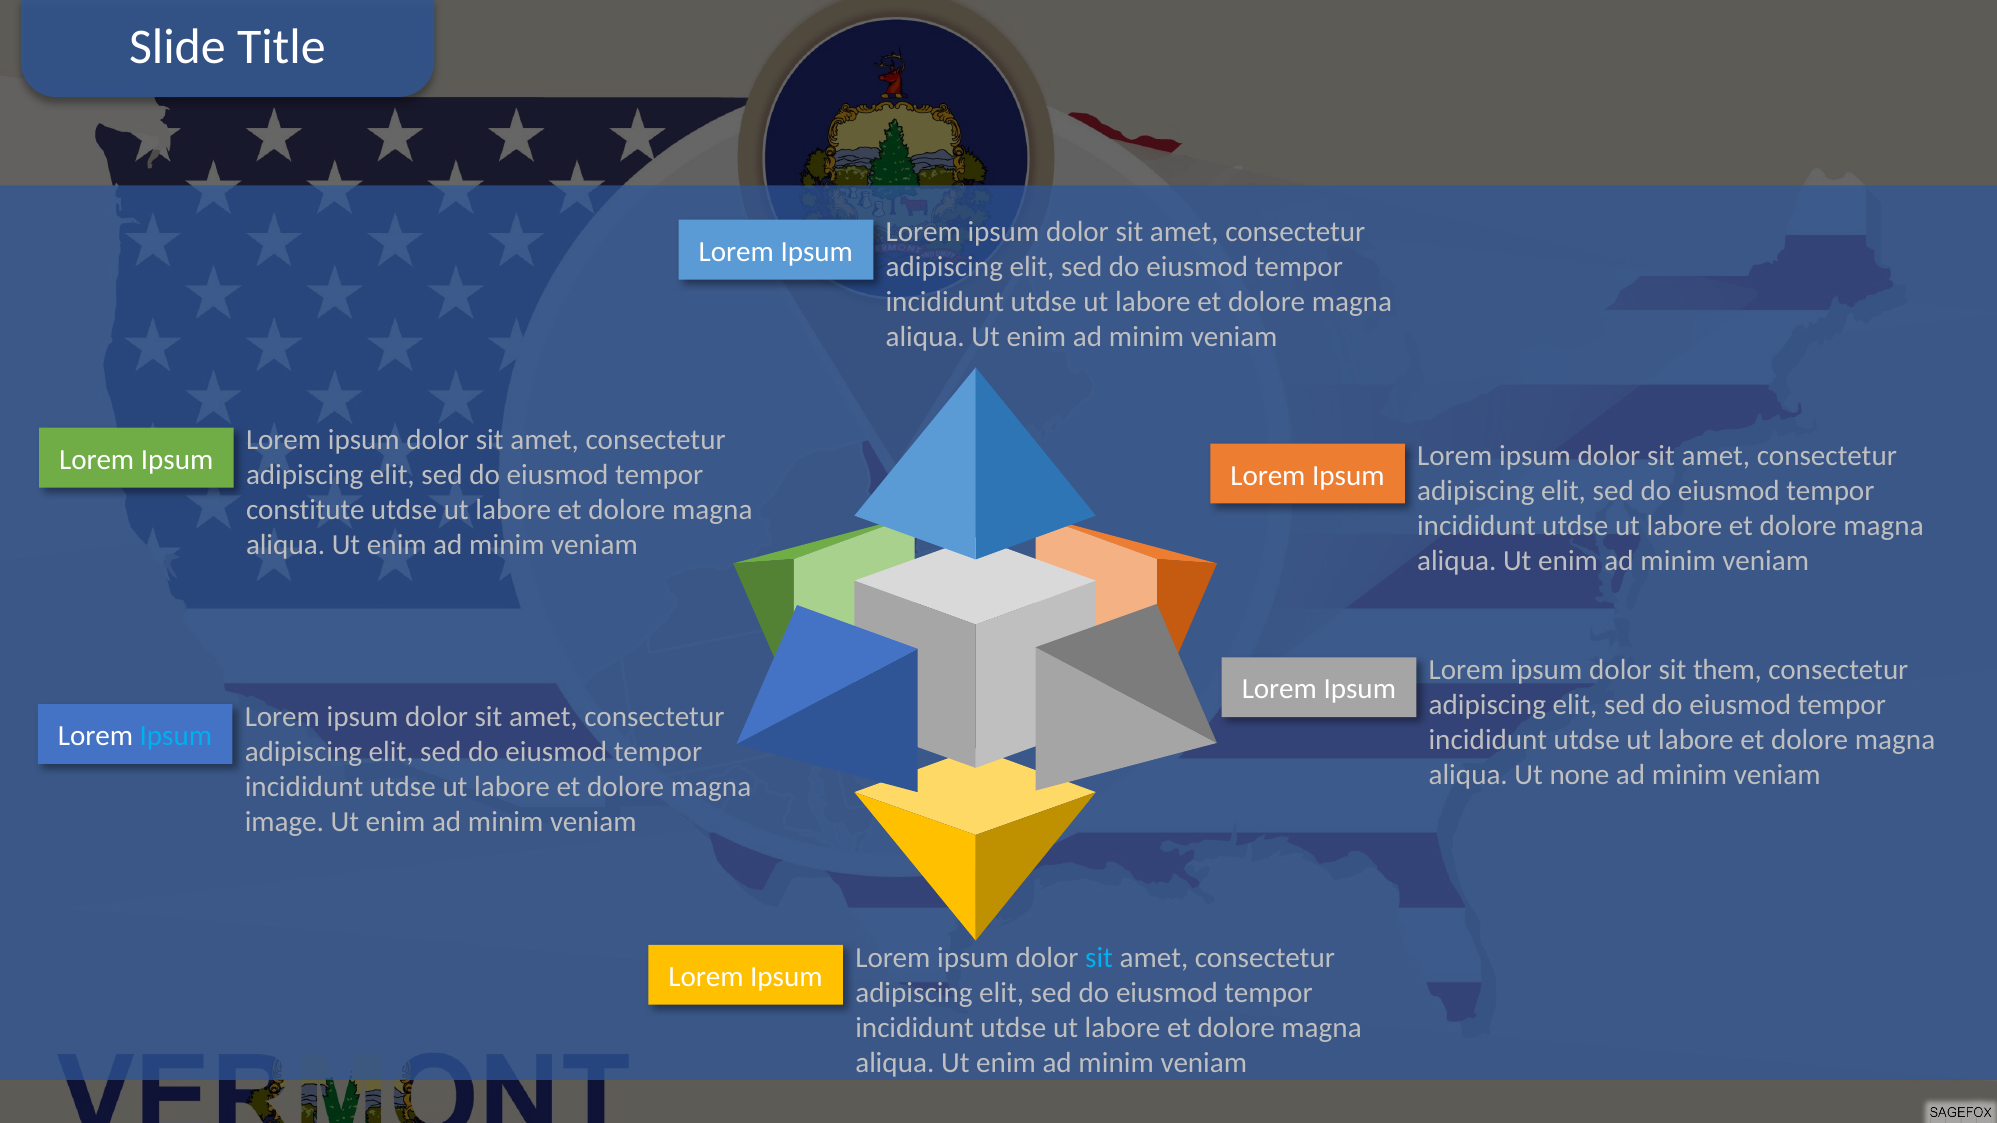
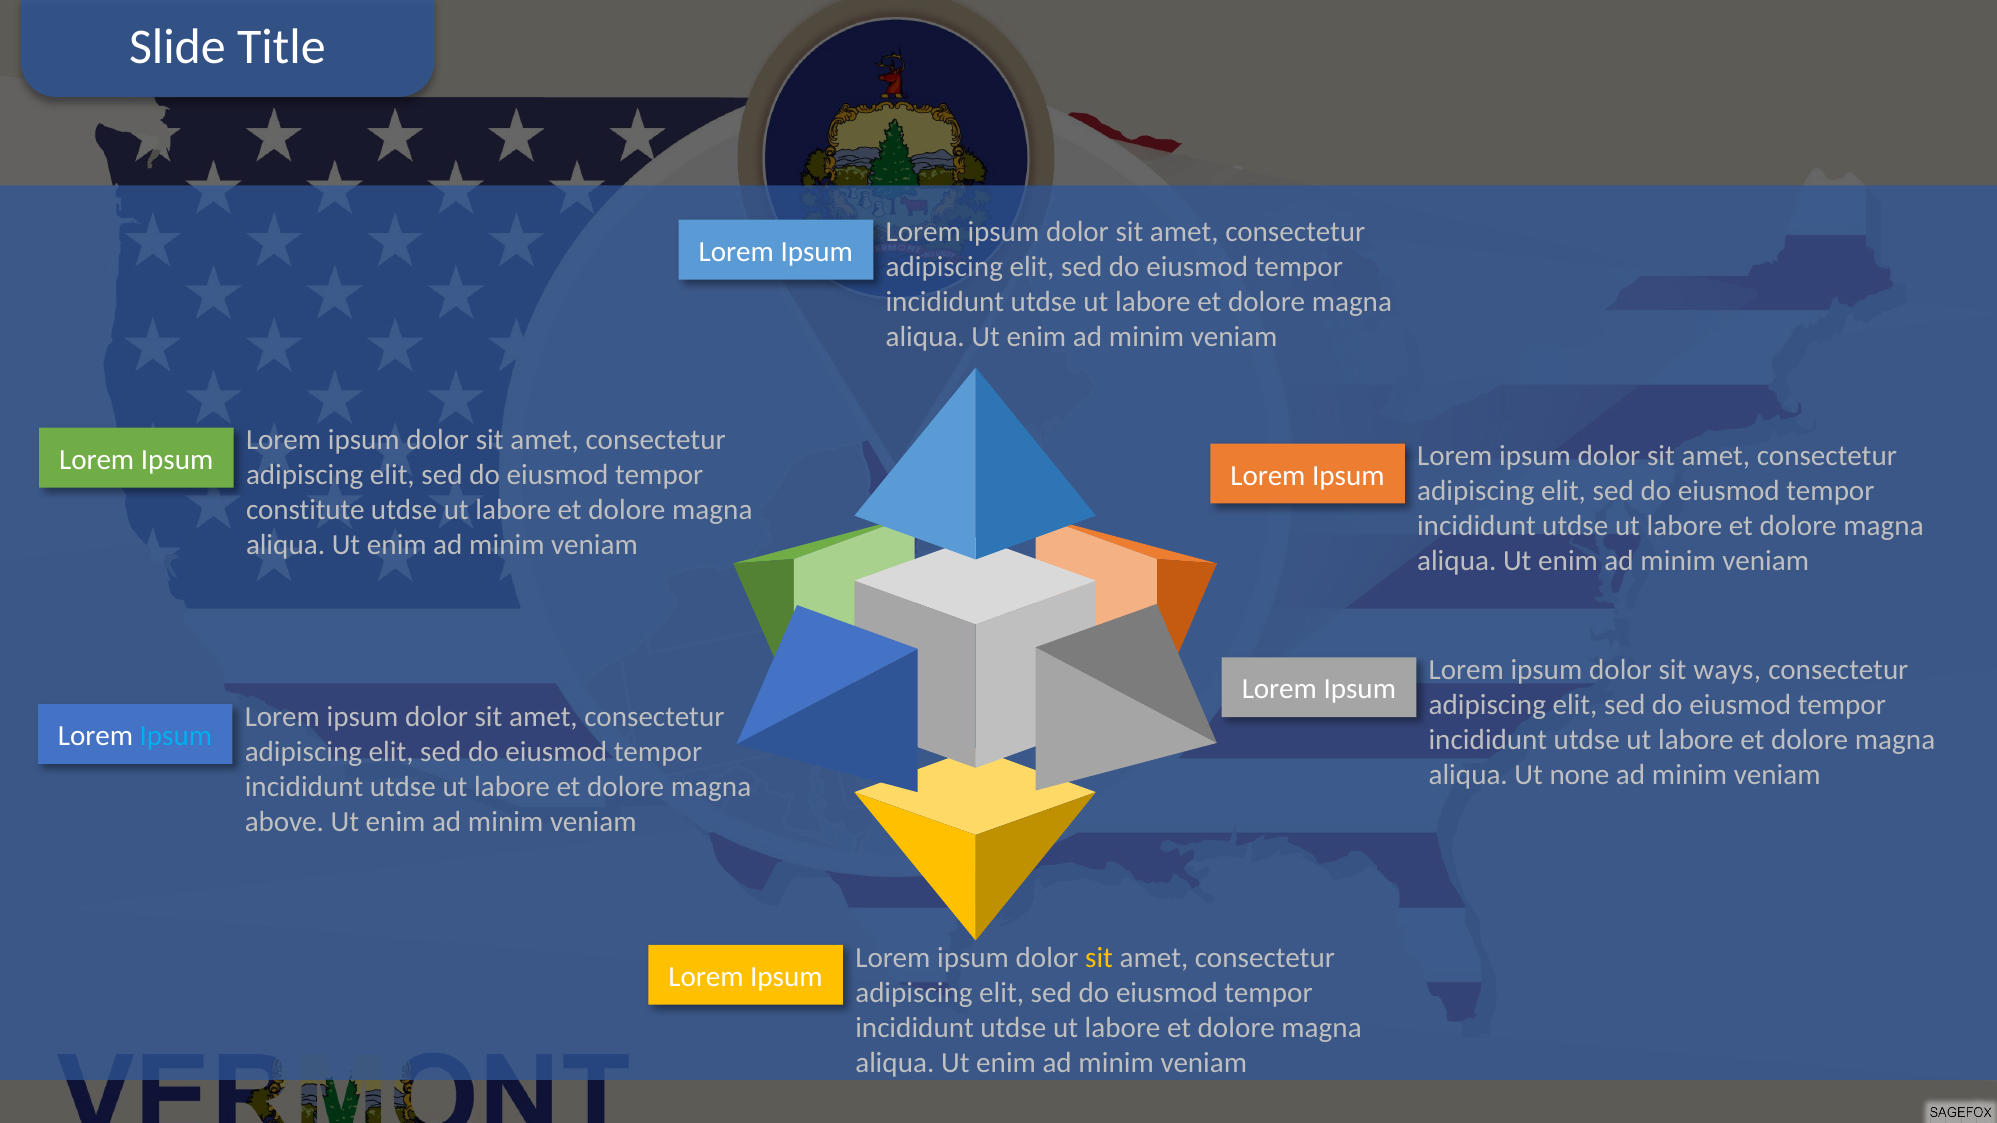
them: them -> ways (1727, 670)
image: image -> above (284, 822)
sit colour: light blue -> yellow (1099, 958)
